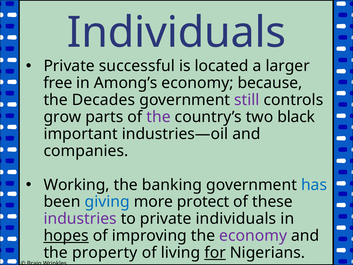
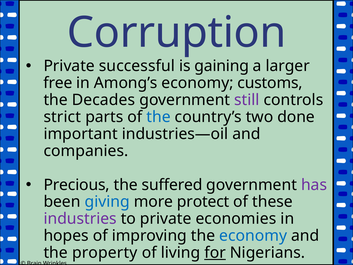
Individuals: Individuals -> Corruption (177, 33)
located: located -> gaining (222, 66)
because: because -> customs (270, 83)
grow: grow -> strict (62, 117)
the colour: purple -> blue (159, 117)
black: black -> done (296, 117)
Working: Working -> Precious (77, 185)
banking: banking -> suffered (172, 185)
has colour: blue -> purple (314, 185)
private individuals: individuals -> economies (236, 219)
hopes underline: present -> none (66, 236)
economy colour: purple -> blue (253, 236)
